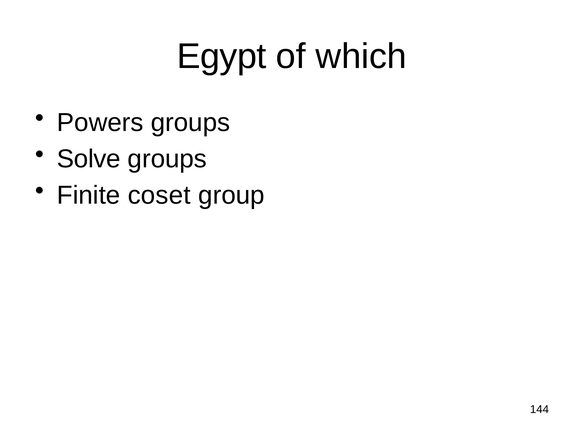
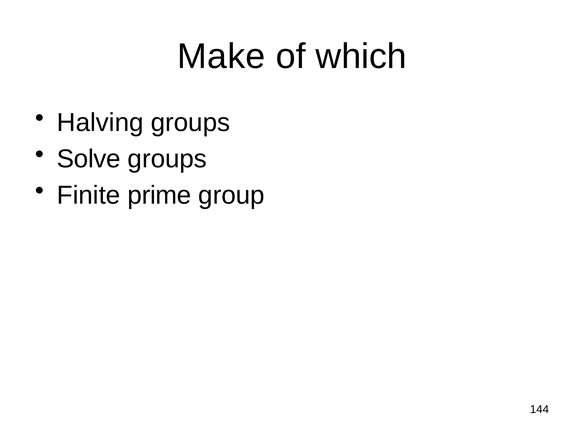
Egypt: Egypt -> Make (221, 57)
Powers: Powers -> Halving (100, 123)
coset: coset -> prime (159, 195)
